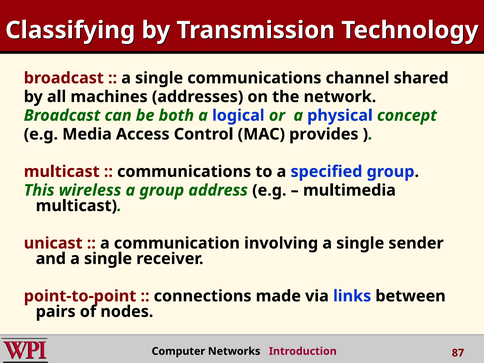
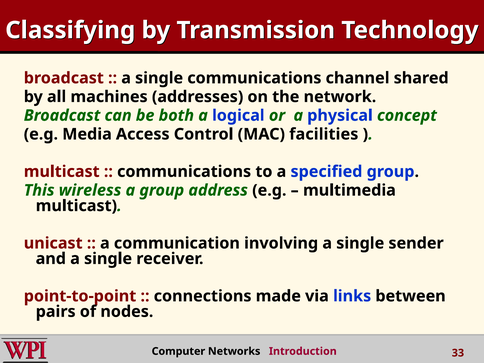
provides: provides -> facilities (324, 134)
87: 87 -> 33 (458, 353)
